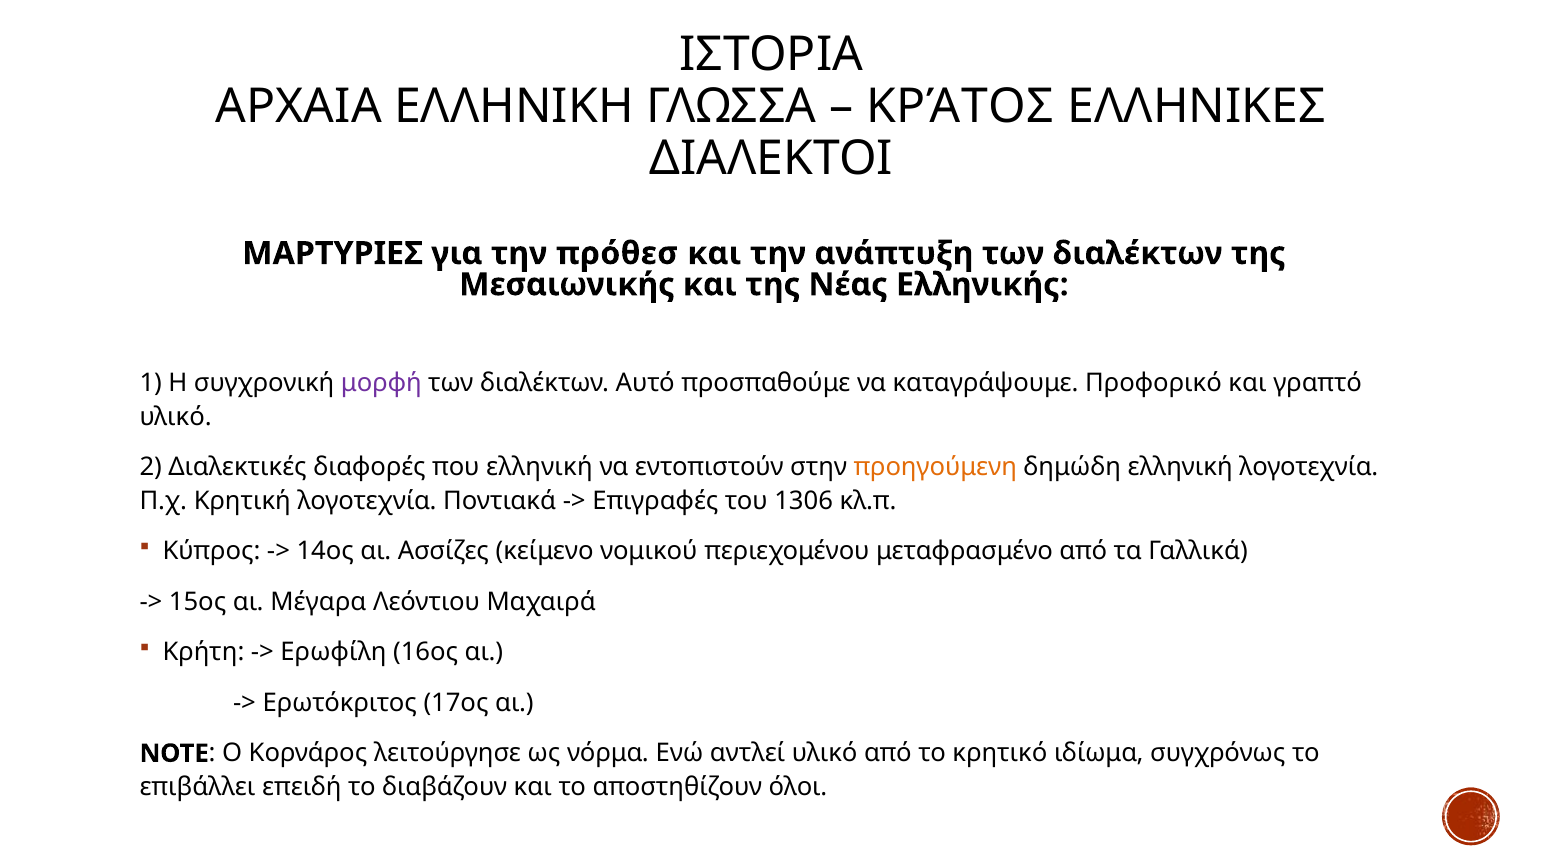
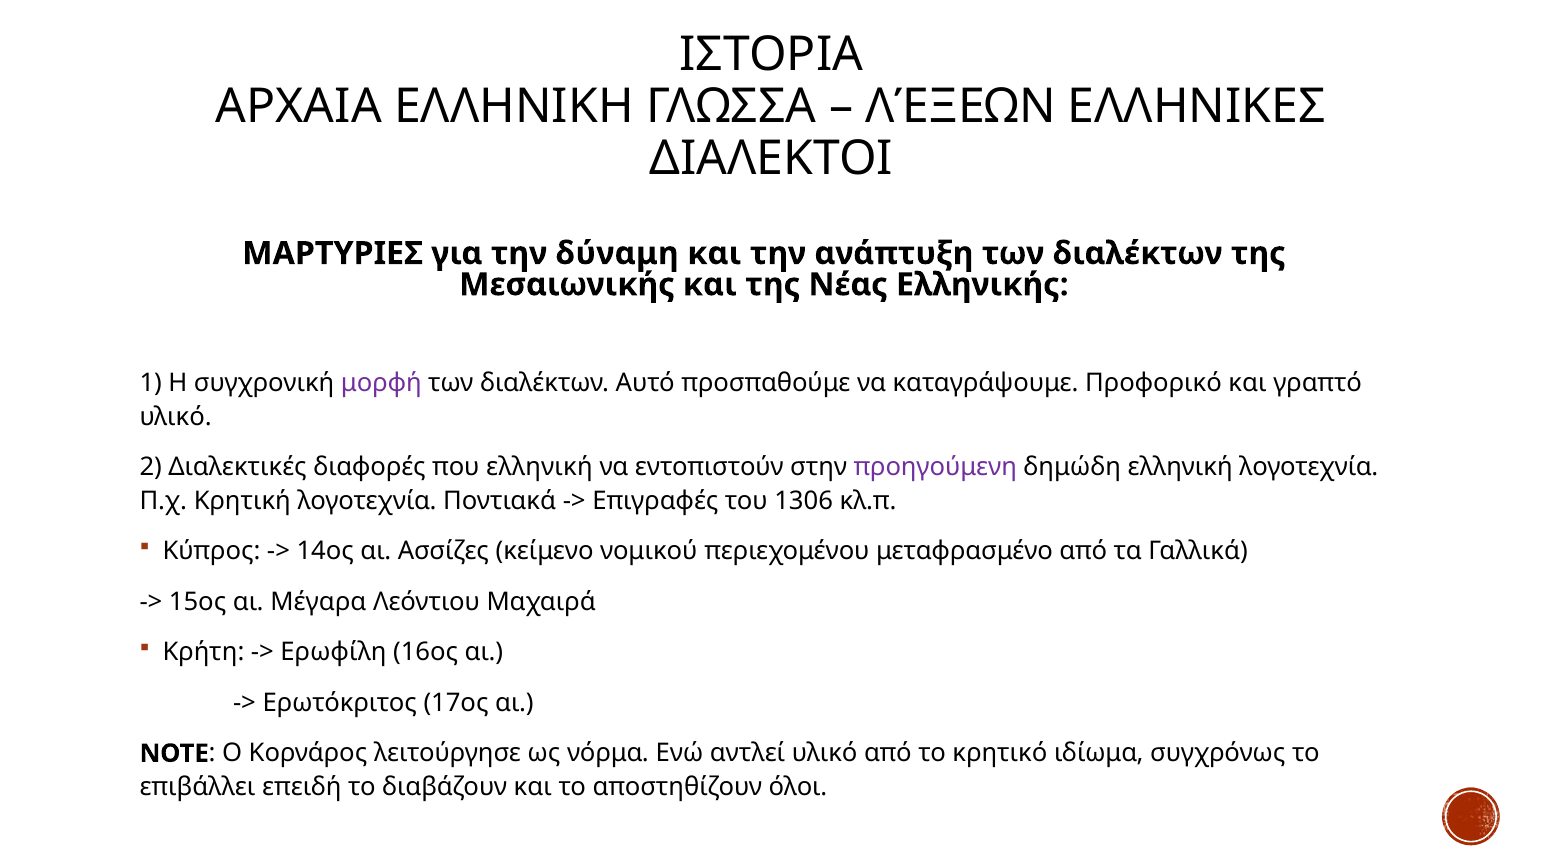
ΚΡΆΤΟΣ: ΚΡΆΤΟΣ -> ΛΈΞΕΩΝ (961, 107)
πρόθεσ: πρόθεσ -> δύναμη (617, 254)
προηγούμενη colour: orange -> purple (935, 468)
